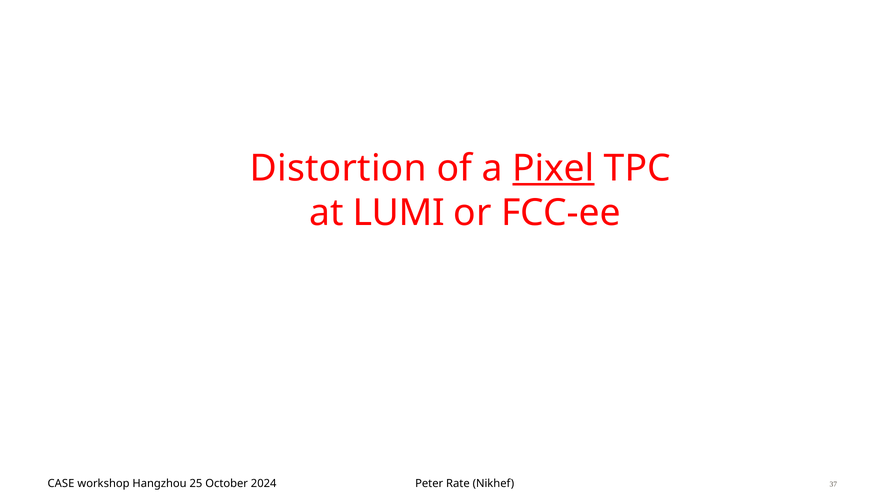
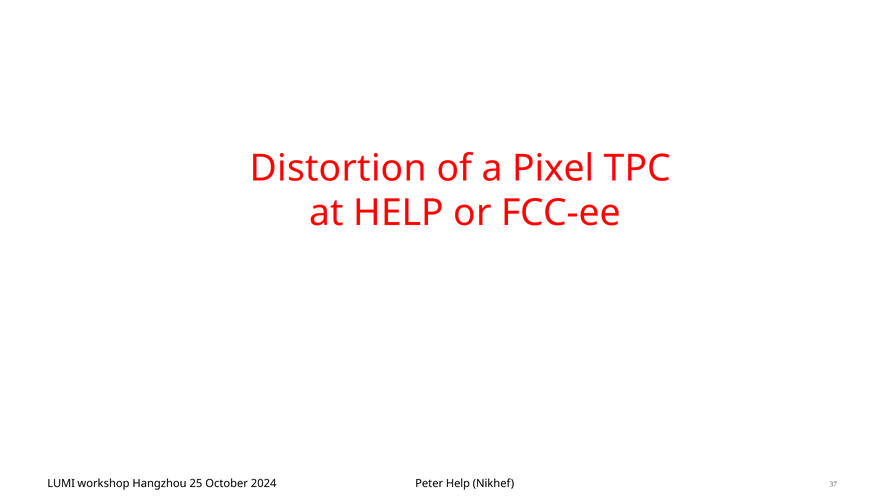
Pixel underline: present -> none (553, 168)
at LUMI: LUMI -> HELP (399, 213)
CASE: CASE -> LUMI (61, 484)
Peter Rate: Rate -> Help (458, 484)
26/10/2001: 26/10/2001 -> 26/10/2021 (64, 495)
